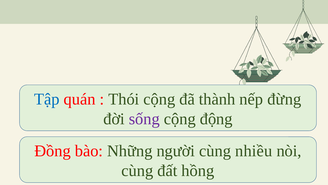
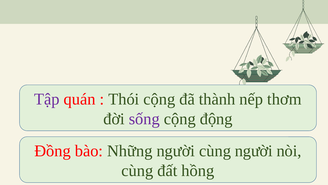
Tập colour: blue -> purple (47, 99)
đừng: đừng -> thơm (284, 99)
cùng nhiều: nhiều -> người (254, 151)
